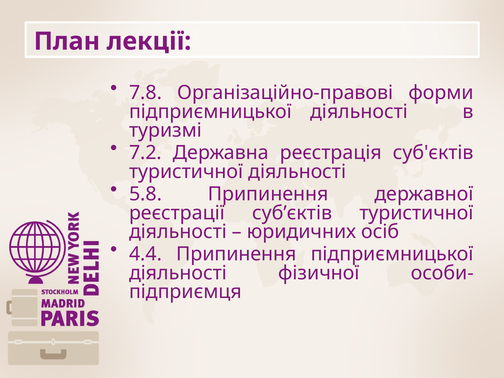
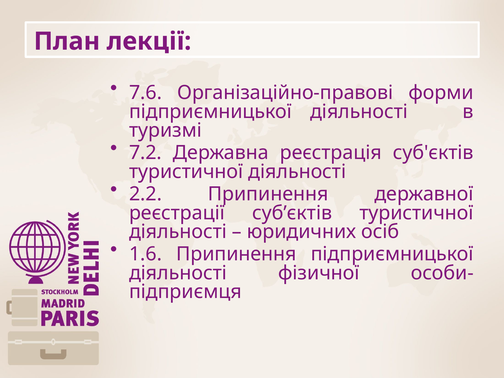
7.8: 7.8 -> 7.6 (146, 93)
5.8: 5.8 -> 2.2 (146, 194)
4.4: 4.4 -> 1.6 (146, 254)
